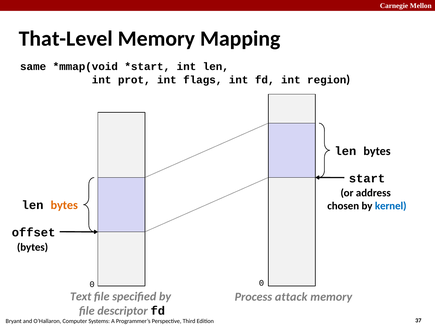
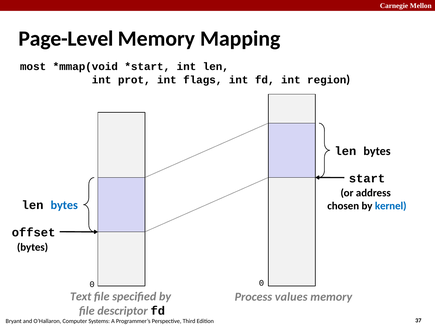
That-Level: That-Level -> Page-Level (66, 39)
same: same -> most (33, 66)
bytes colour: orange -> blue (64, 205)
attack: attack -> values (291, 297)
